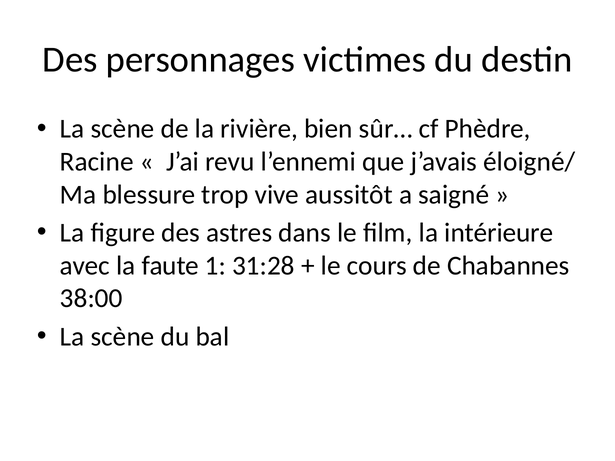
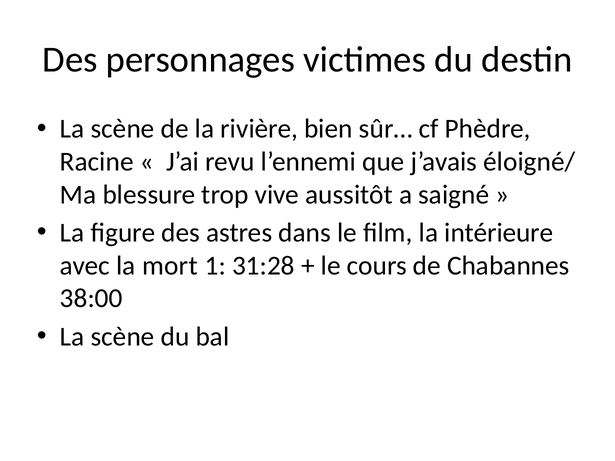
faute: faute -> mort (170, 266)
